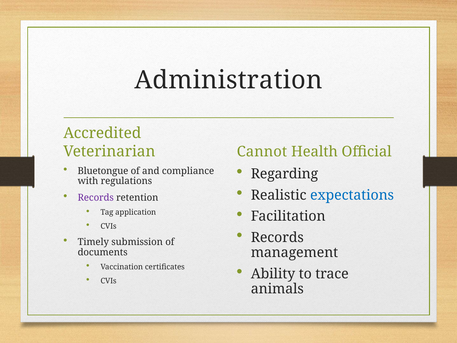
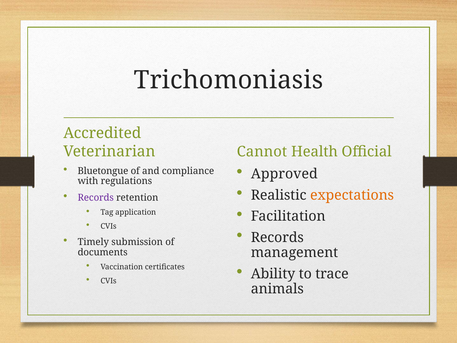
Administration: Administration -> Trichomoniasis (229, 80)
Regarding: Regarding -> Approved (284, 174)
expectations colour: blue -> orange (352, 195)
